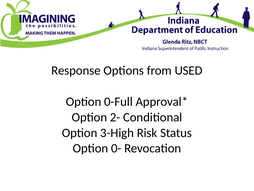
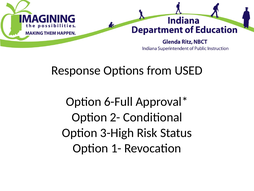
0-Full: 0-Full -> 6-Full (118, 101)
0-: 0- -> 1- (116, 148)
